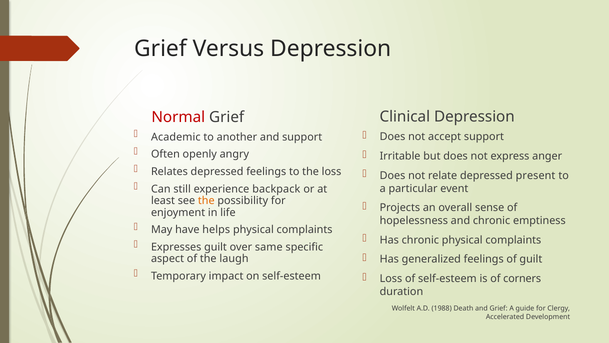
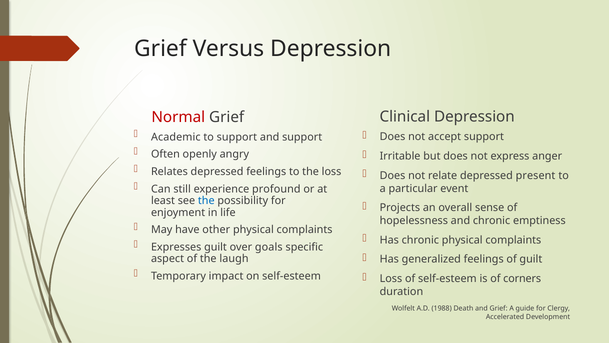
to another: another -> support (237, 137)
backpack: backpack -> profound (276, 189)
the colour: orange -> blue (206, 201)
helps: helps -> other (216, 230)
same: same -> goals (269, 247)
